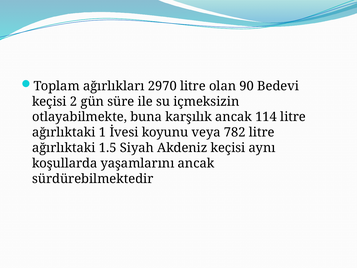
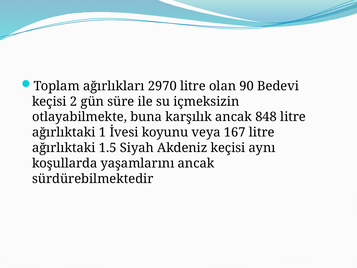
114: 114 -> 848 (266, 117)
782: 782 -> 167 (235, 132)
